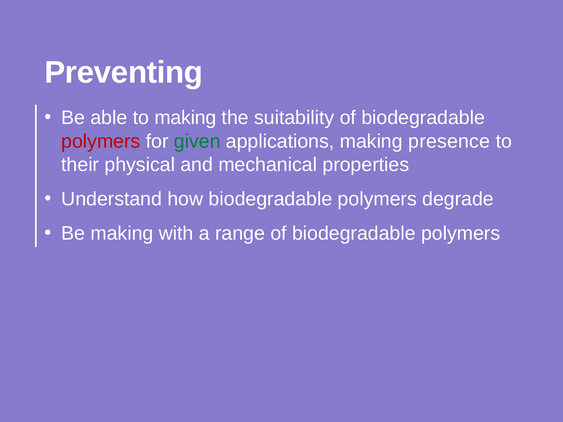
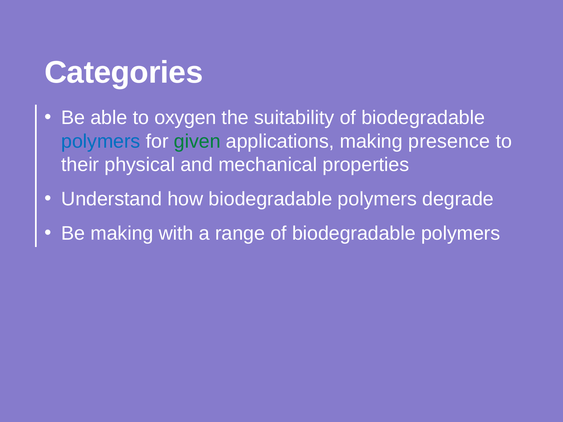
Preventing: Preventing -> Categories (124, 72)
to making: making -> oxygen (185, 118)
polymers colour: red -> blue (101, 141)
